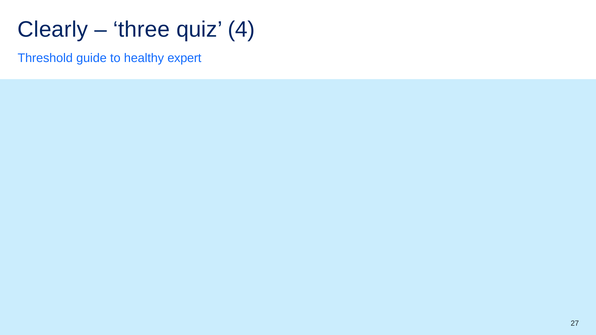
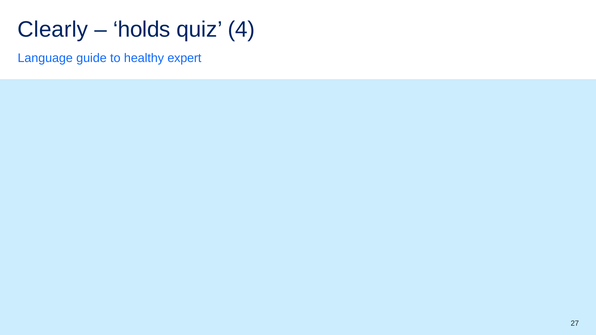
three: three -> holds (142, 30)
Threshold: Threshold -> Language (45, 58)
